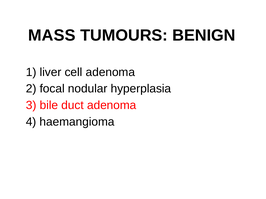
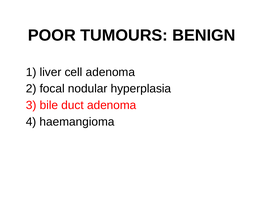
MASS: MASS -> POOR (52, 35)
